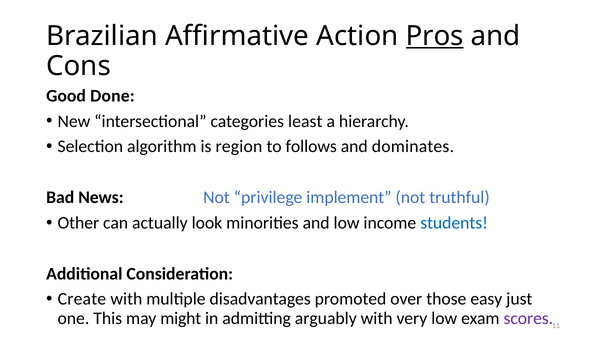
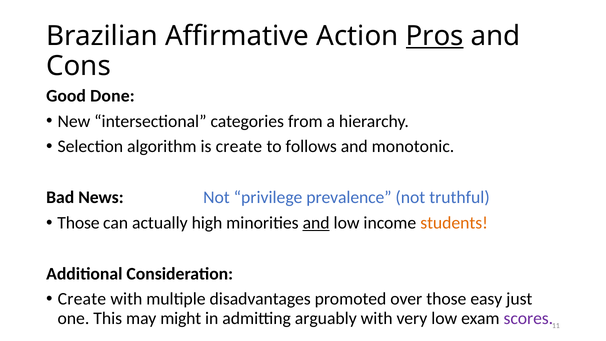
least: least -> from (305, 121)
is region: region -> create (239, 147)
dominates: dominates -> monotonic (413, 147)
implement: implement -> prevalence (349, 197)
Other: Other -> Those (78, 223)
look: look -> high (207, 223)
and underline: none -> present (316, 223)
students colour: blue -> orange (454, 223)
